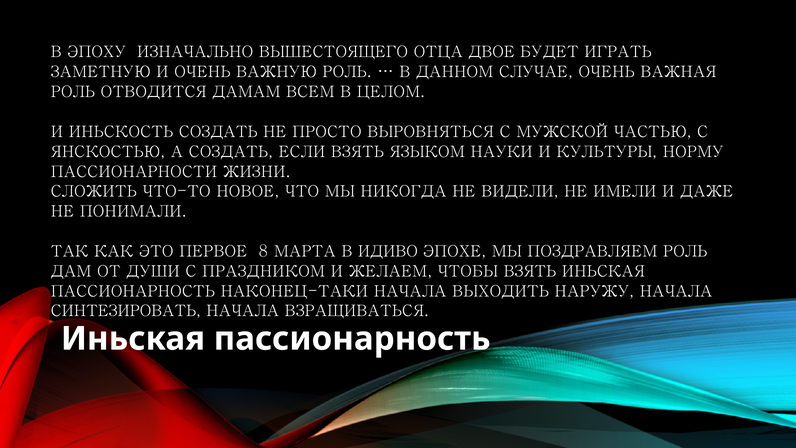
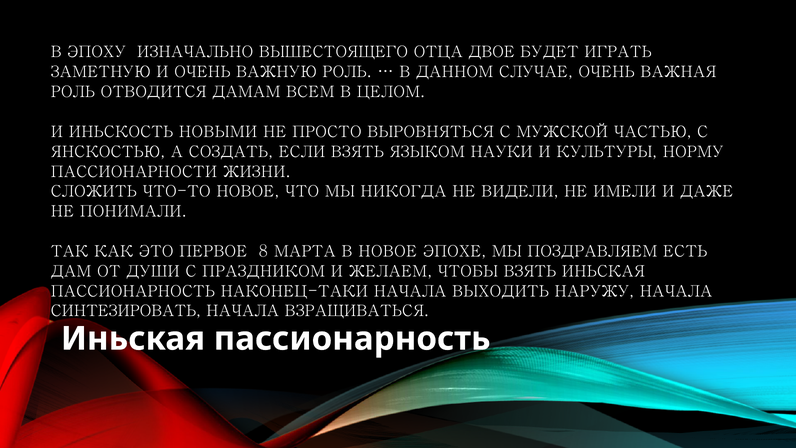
ИНЬСКОСТЬ СОЗДАТЬ: СОЗДАТЬ -> НОВЫМИ (218, 132)
В ИДИВО: ИДИВО -> НОВОЕ (388, 251)
ПОЗДРАВЛЯЕМ РОЛЬ: РОЛЬ -> ЕСТЬ (685, 251)
